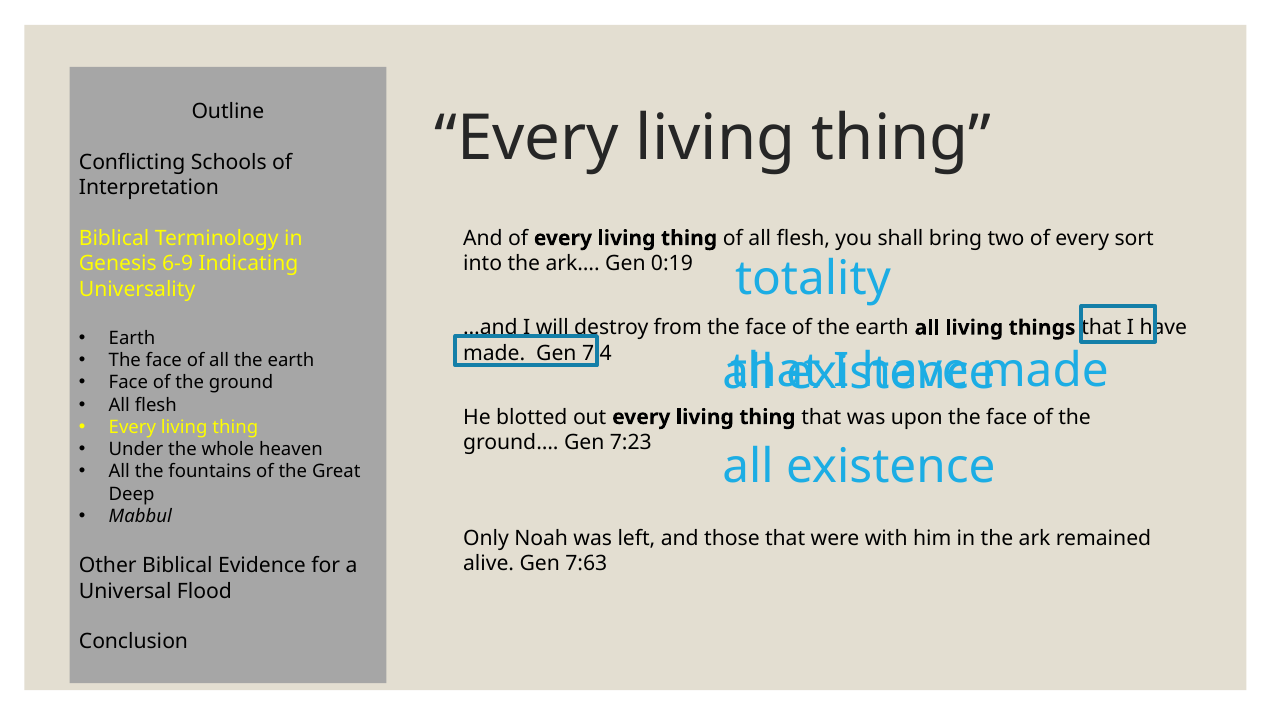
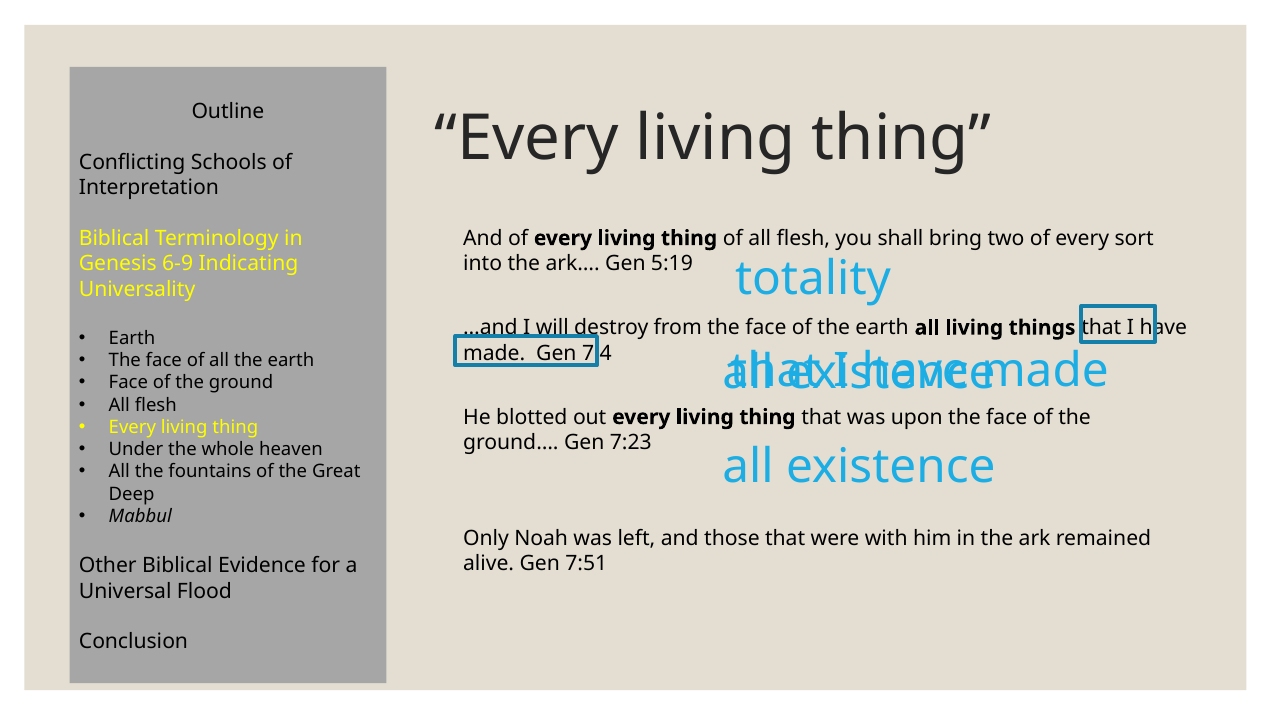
0:19: 0:19 -> 5:19 (672, 264)
7:63: 7:63 -> 7:51 (586, 564)
